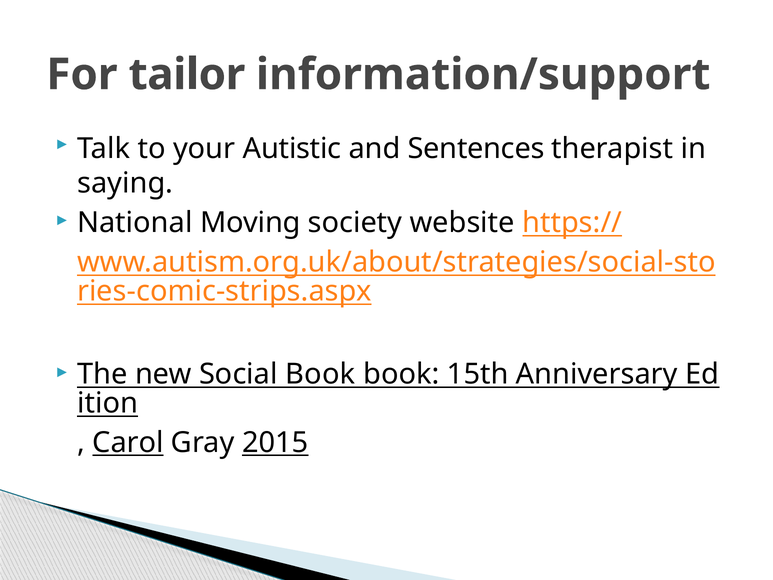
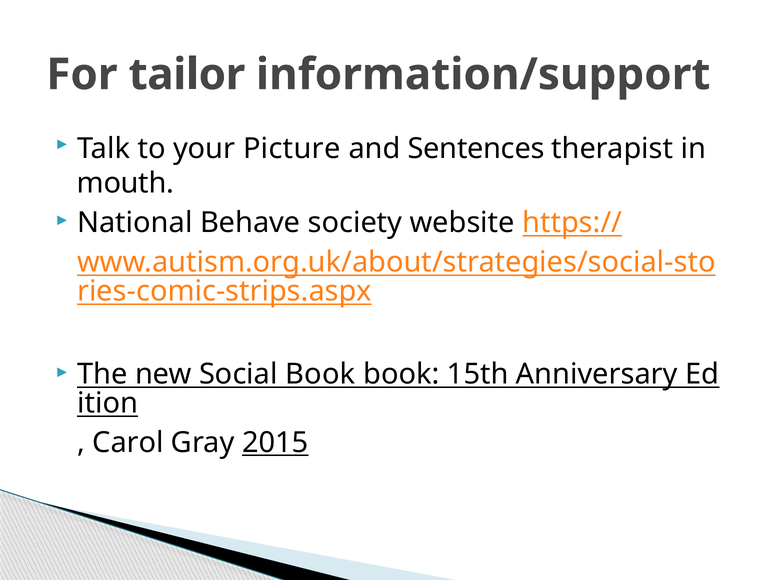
Autistic: Autistic -> Picture (292, 148)
saying: saying -> mouth (125, 183)
Moving: Moving -> Behave (250, 222)
Carol underline: present -> none (128, 442)
